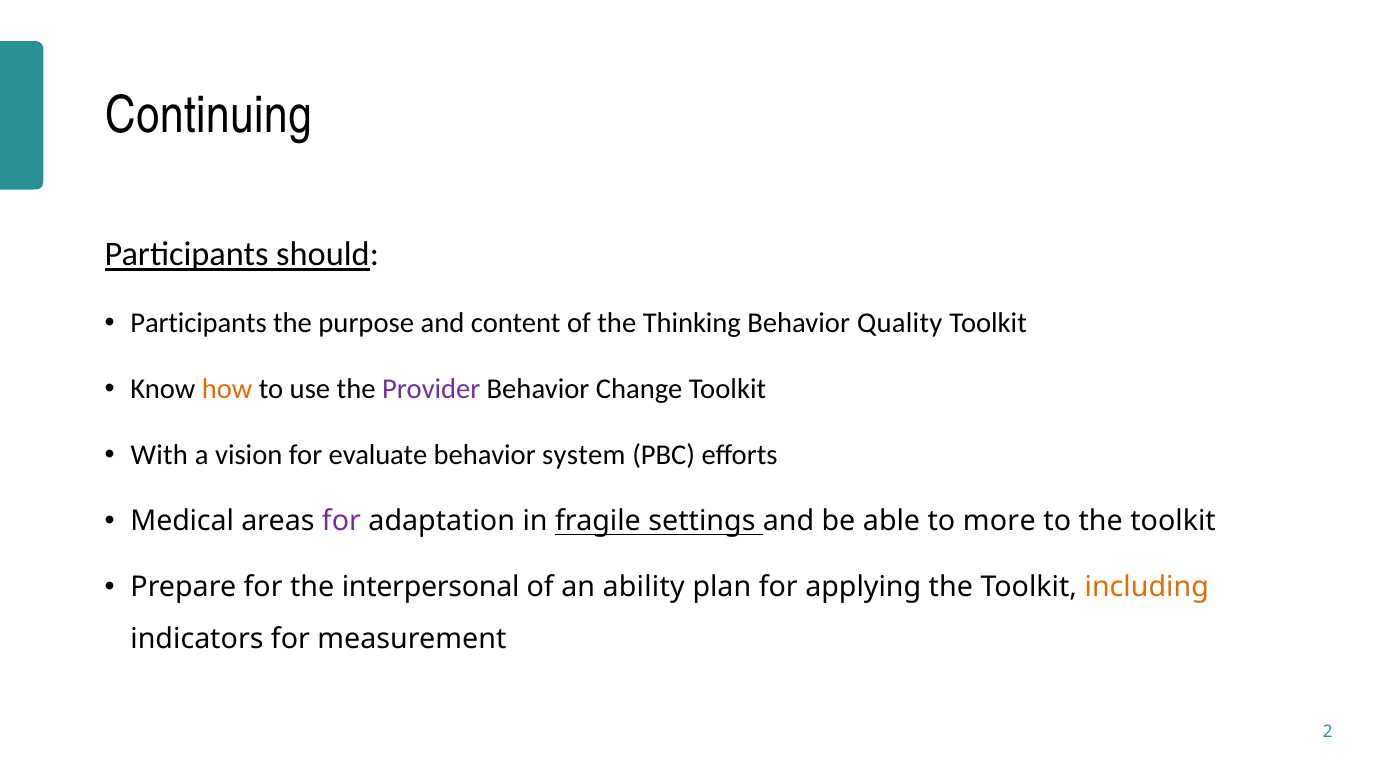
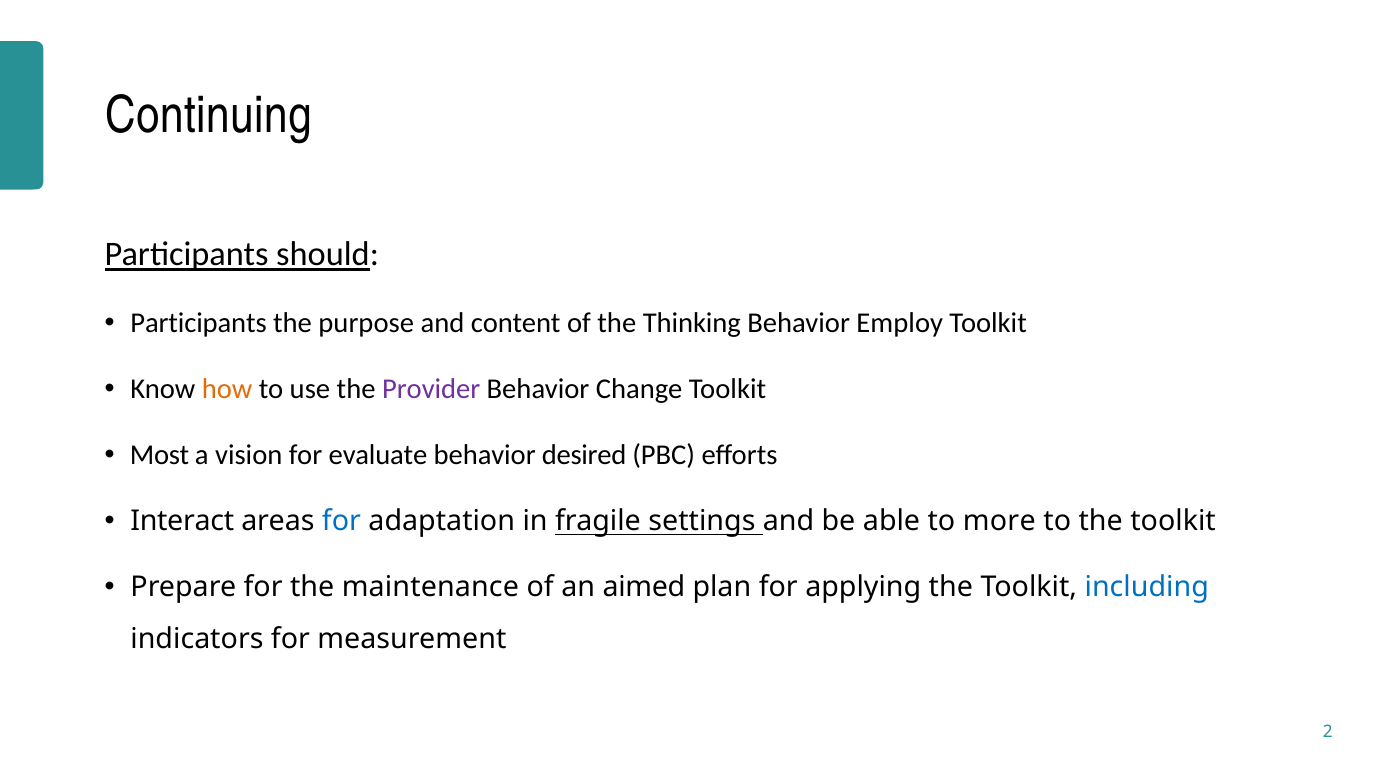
Quality: Quality -> Employ (900, 323)
With: With -> Most (160, 455)
system: system -> desired (584, 455)
Medical: Medical -> Interact (182, 521)
for colour: purple -> blue (342, 521)
interpersonal: interpersonal -> maintenance (430, 587)
ability: ability -> aimed (644, 587)
including colour: orange -> blue (1147, 587)
